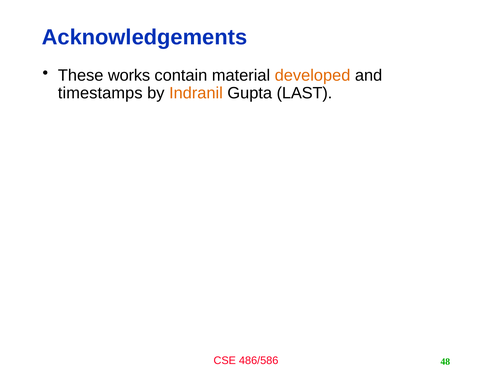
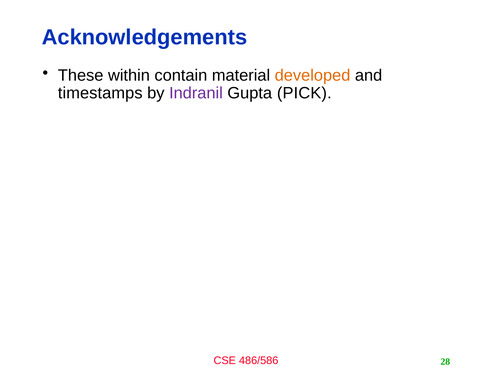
works: works -> within (129, 75)
Indranil colour: orange -> purple (196, 93)
LAST: LAST -> PICK (304, 93)
48: 48 -> 28 (445, 362)
